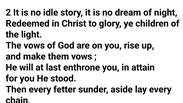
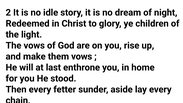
in attain: attain -> home (143, 67)
